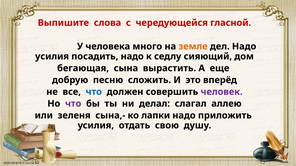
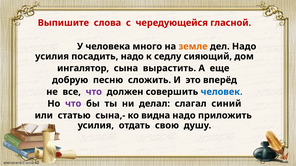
бегающая: бегающая -> ингалятор (83, 68)
что colour: blue -> purple (94, 92)
человек colour: purple -> blue (222, 92)
аллею: аллею -> синий (226, 104)
зеленя: зеленя -> статью (74, 116)
лапки: лапки -> видна (156, 116)
